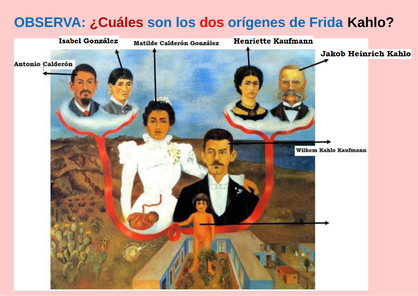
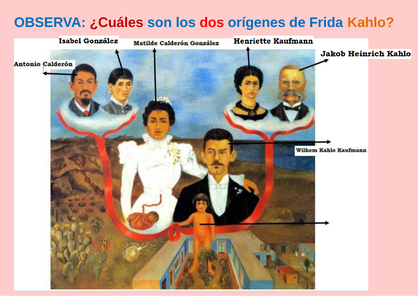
Kahlo colour: black -> orange (371, 22)
